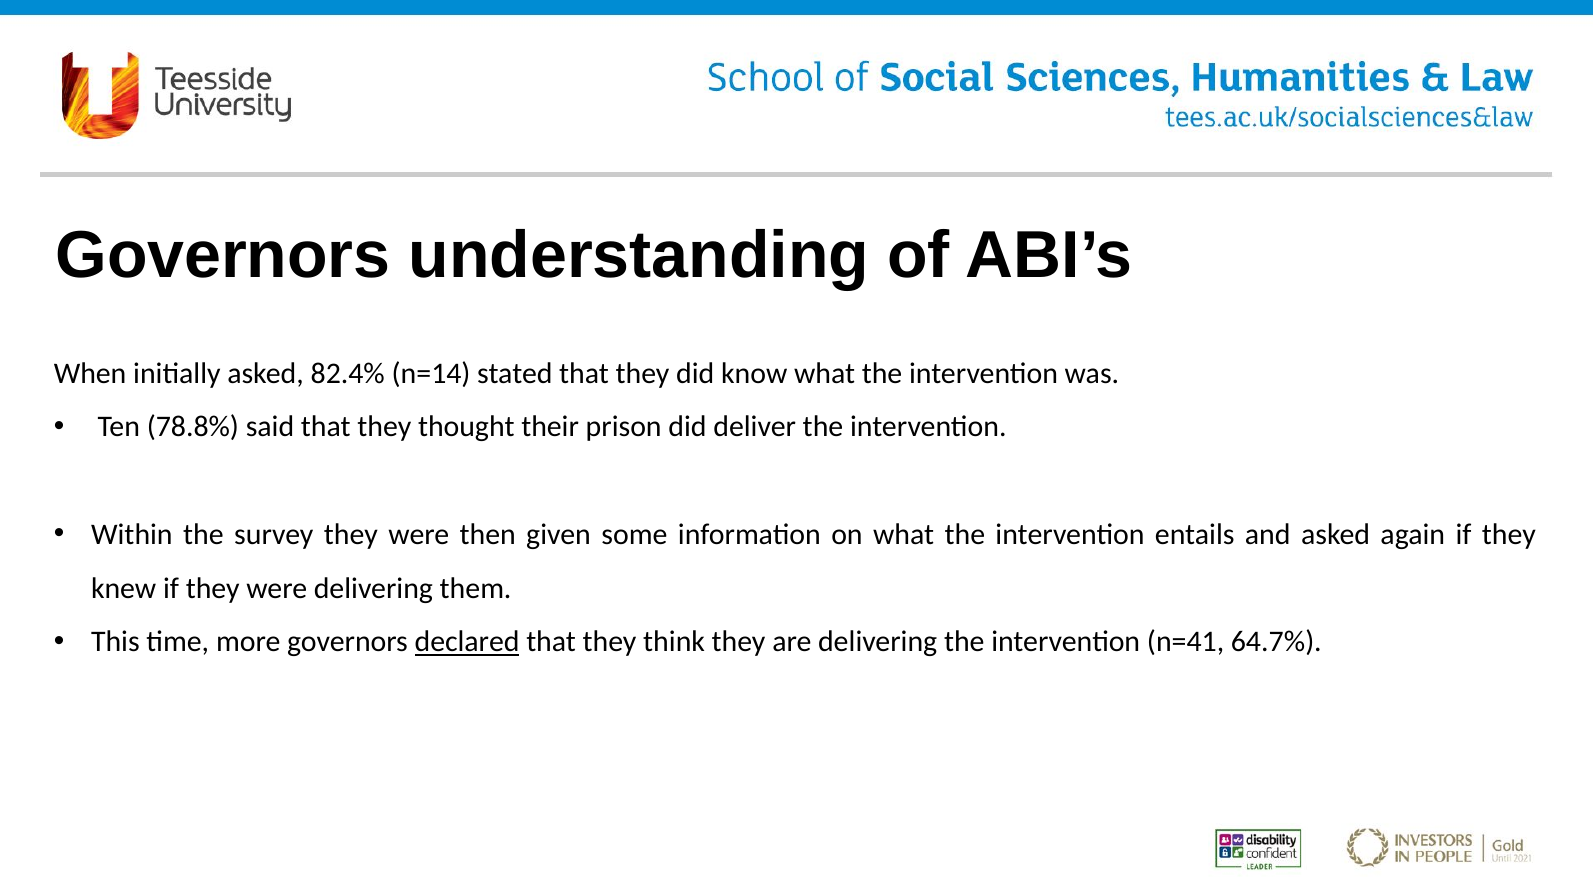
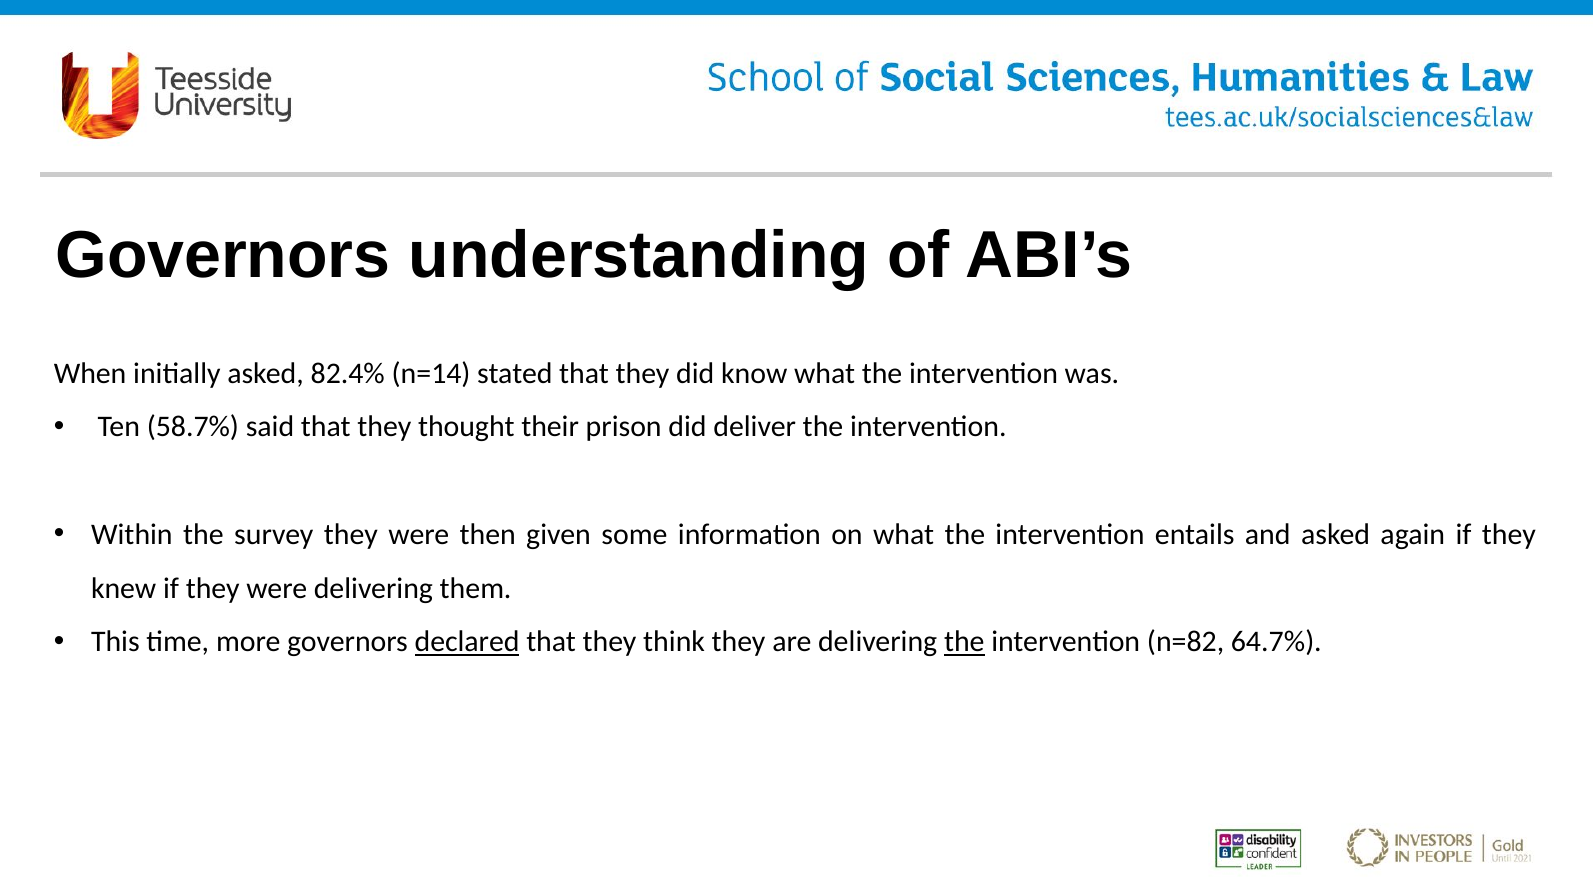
78.8%: 78.8% -> 58.7% (193, 427)
the underline: none -> present (964, 642)
n=41: n=41 -> n=82 (1186, 642)
